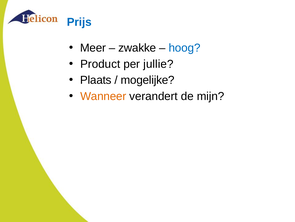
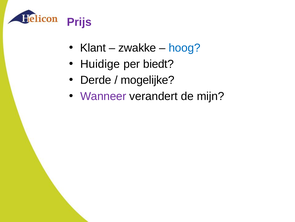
Prijs colour: blue -> purple (79, 22)
Meer: Meer -> Klant (93, 48)
Product: Product -> Huidige (100, 64)
jullie: jullie -> biedt (158, 64)
Plaats: Plaats -> Derde (96, 80)
Wanneer colour: orange -> purple (103, 96)
